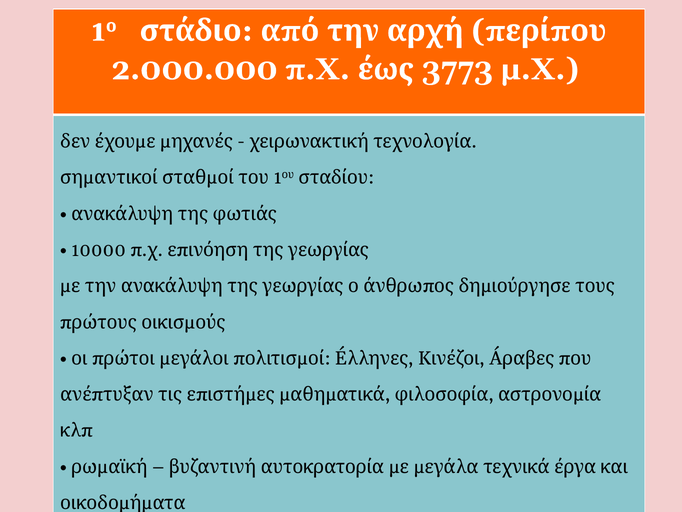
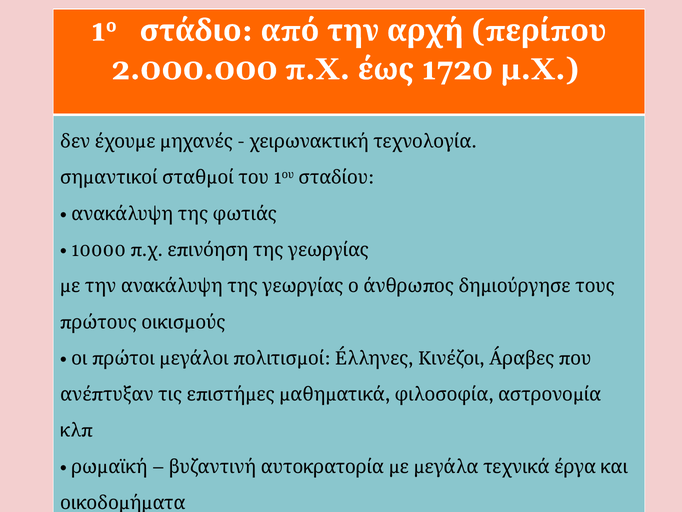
3773: 3773 -> 1720 (457, 69)
